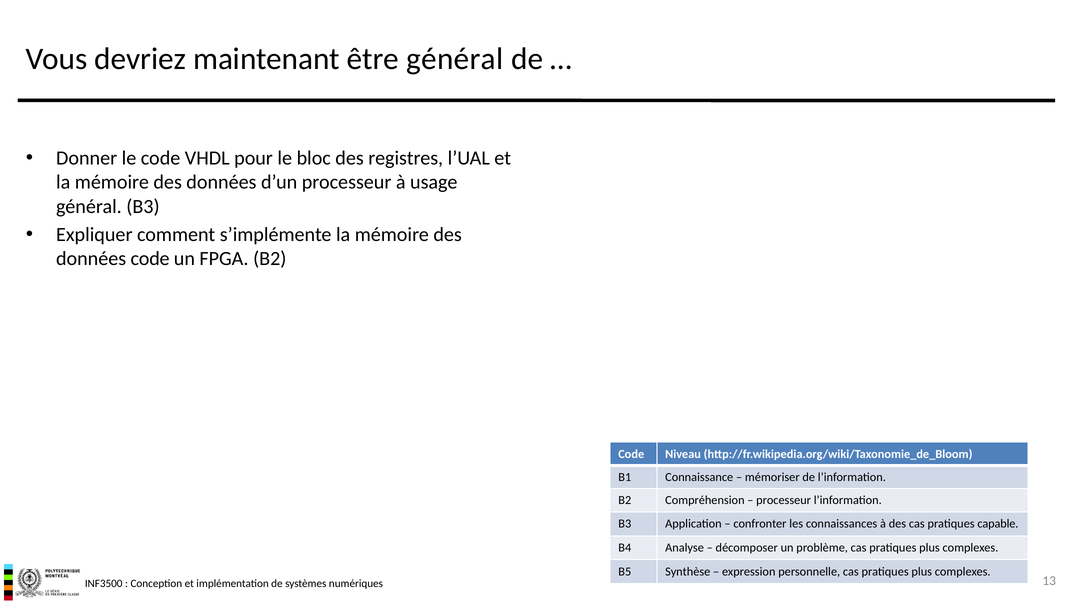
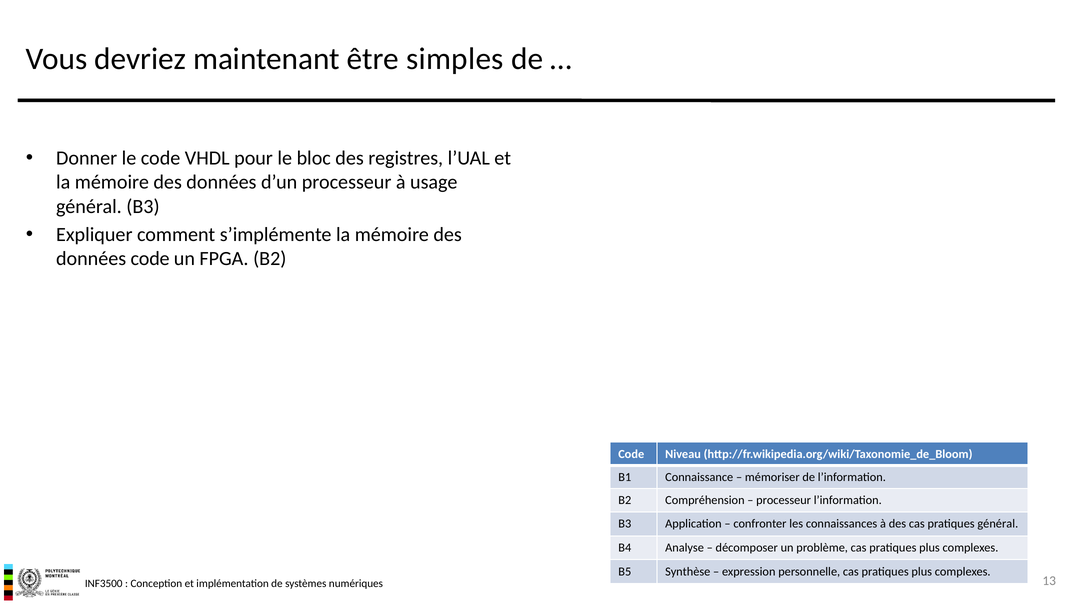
être général: général -> simples (455, 59)
pratiques capable: capable -> général (998, 524)
